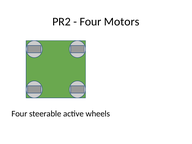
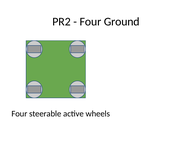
Motors: Motors -> Ground (122, 22)
